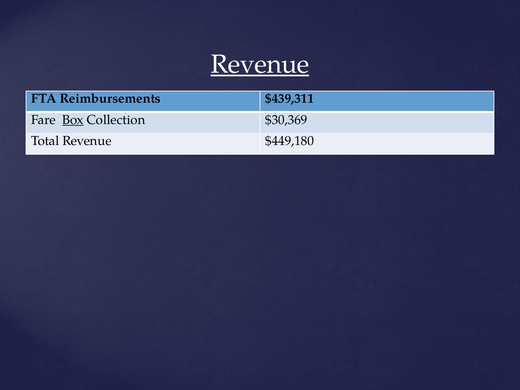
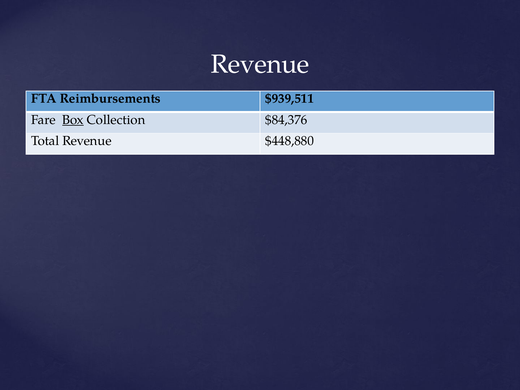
Revenue underline: present -> none (260, 64)
$439,311: $439,311 -> $939,511 (290, 99)
$30,369: $30,369 -> $84,376 (286, 120)
$449,180: $449,180 -> $448,880 (290, 141)
